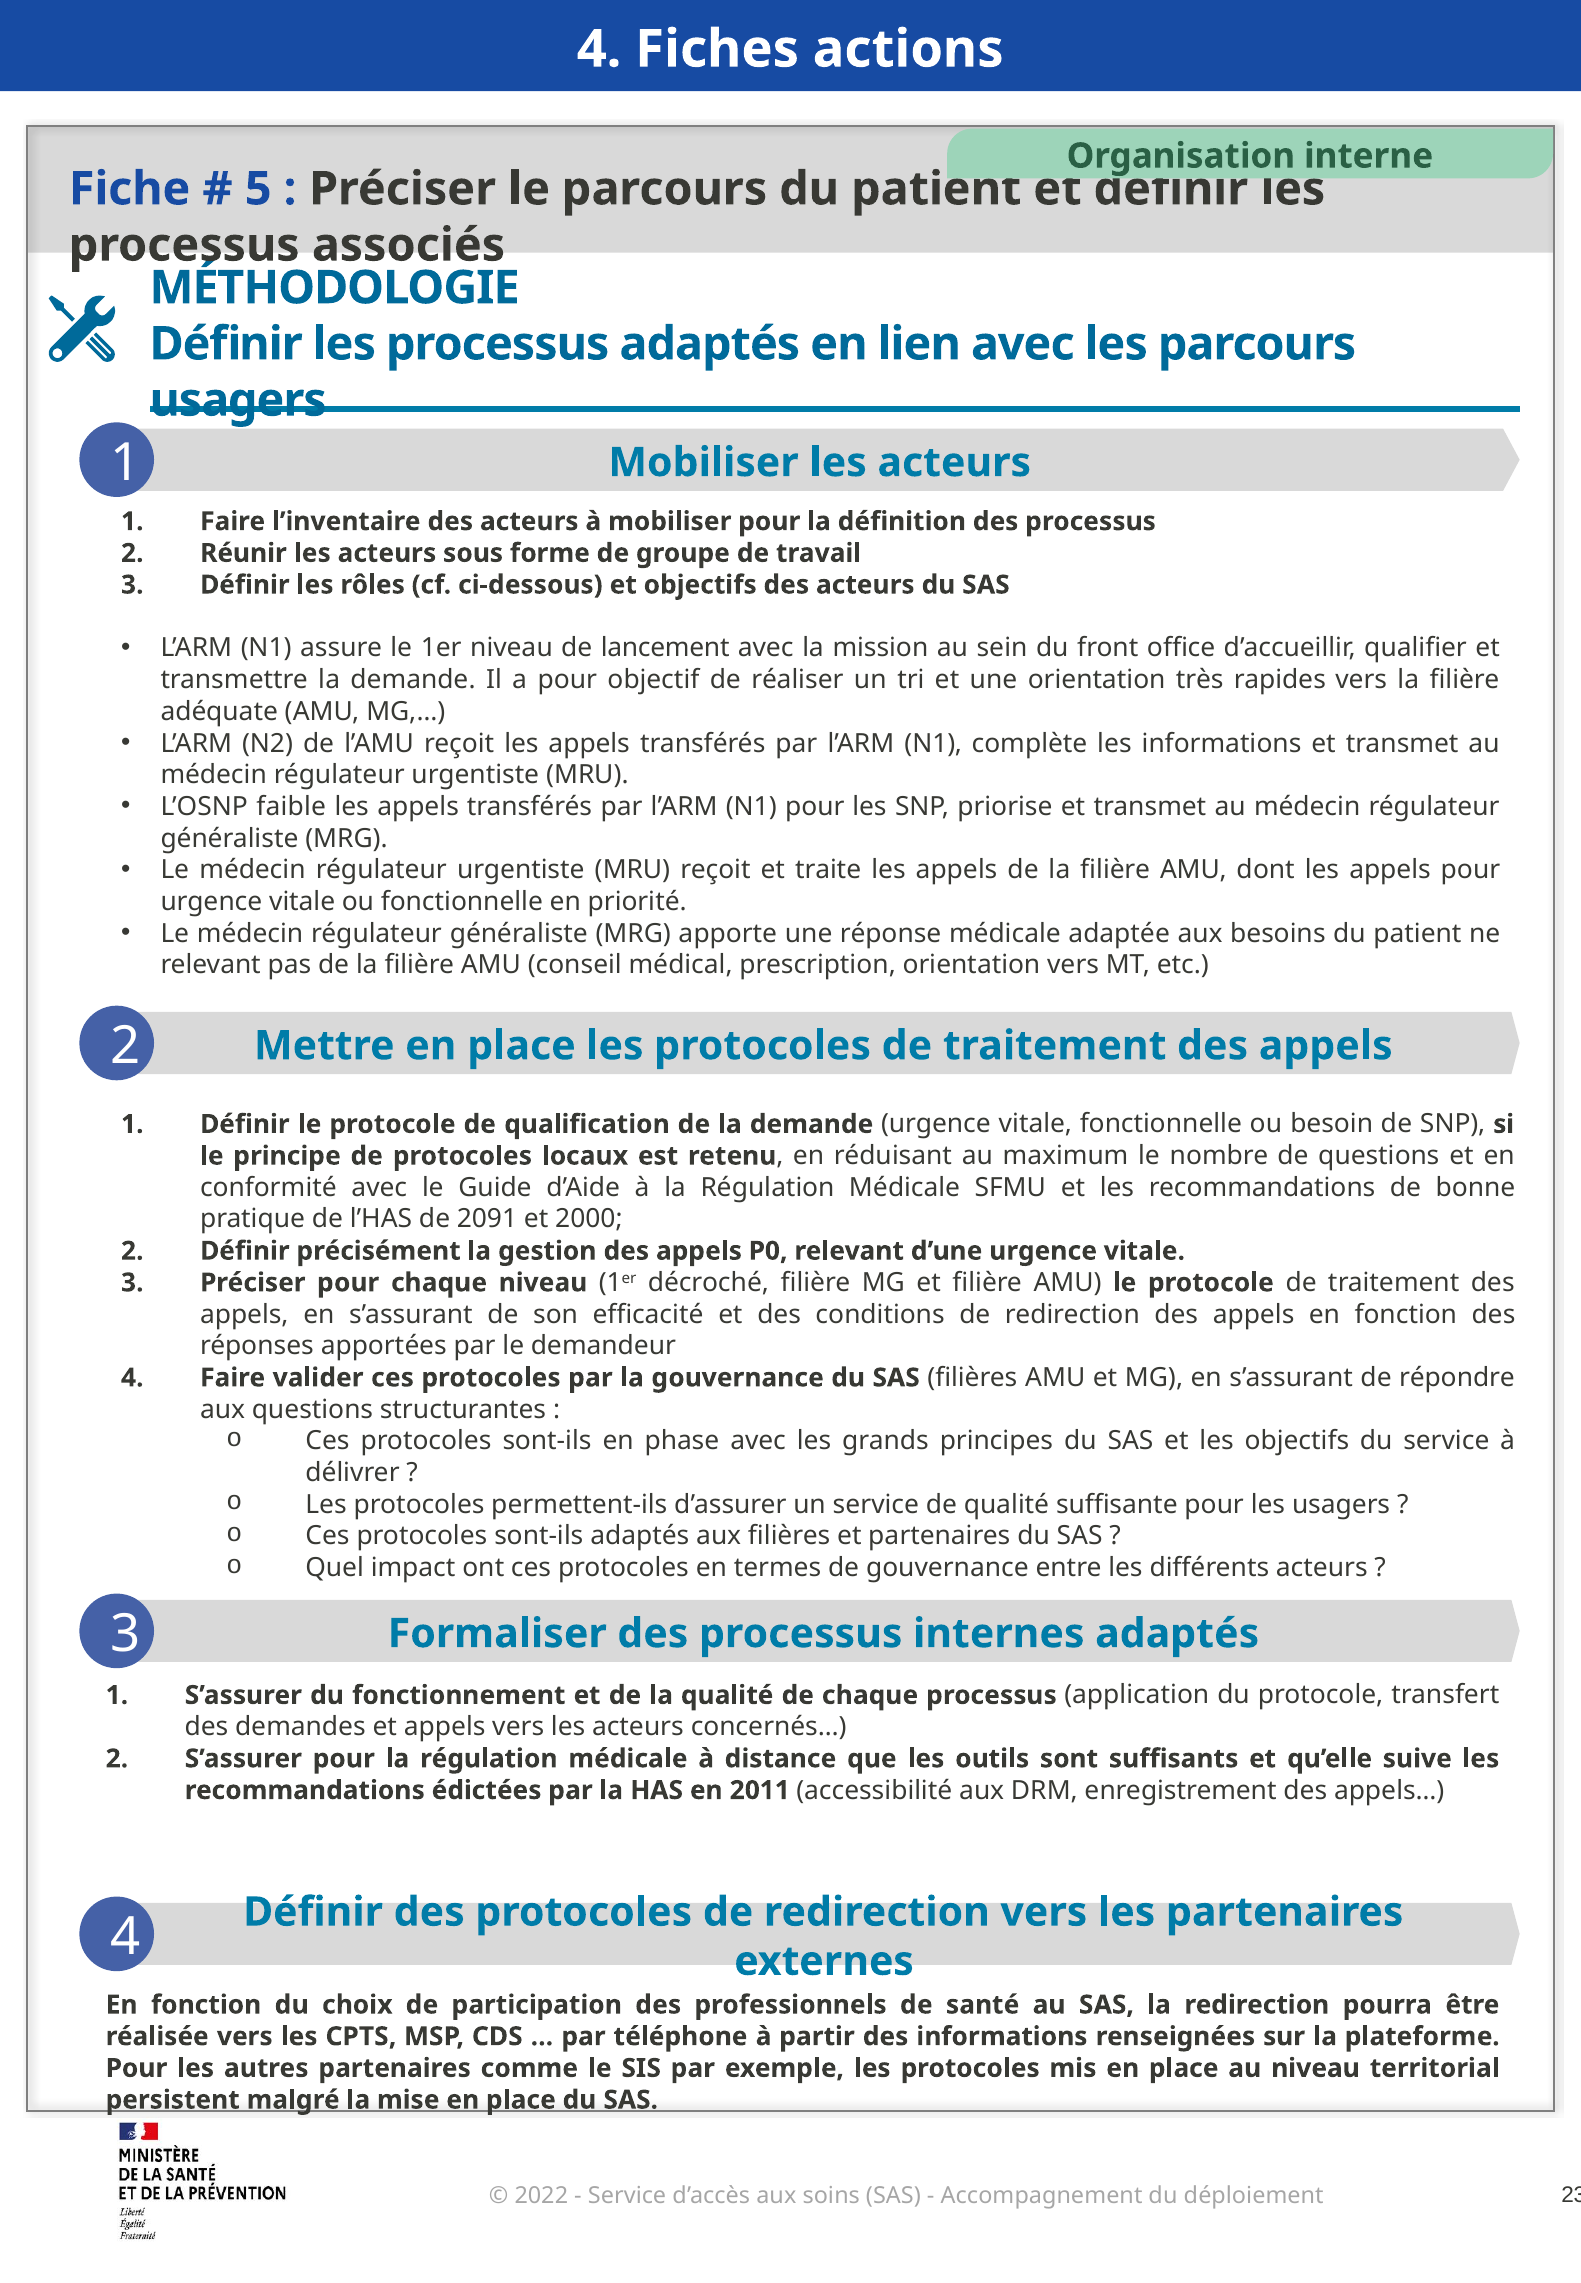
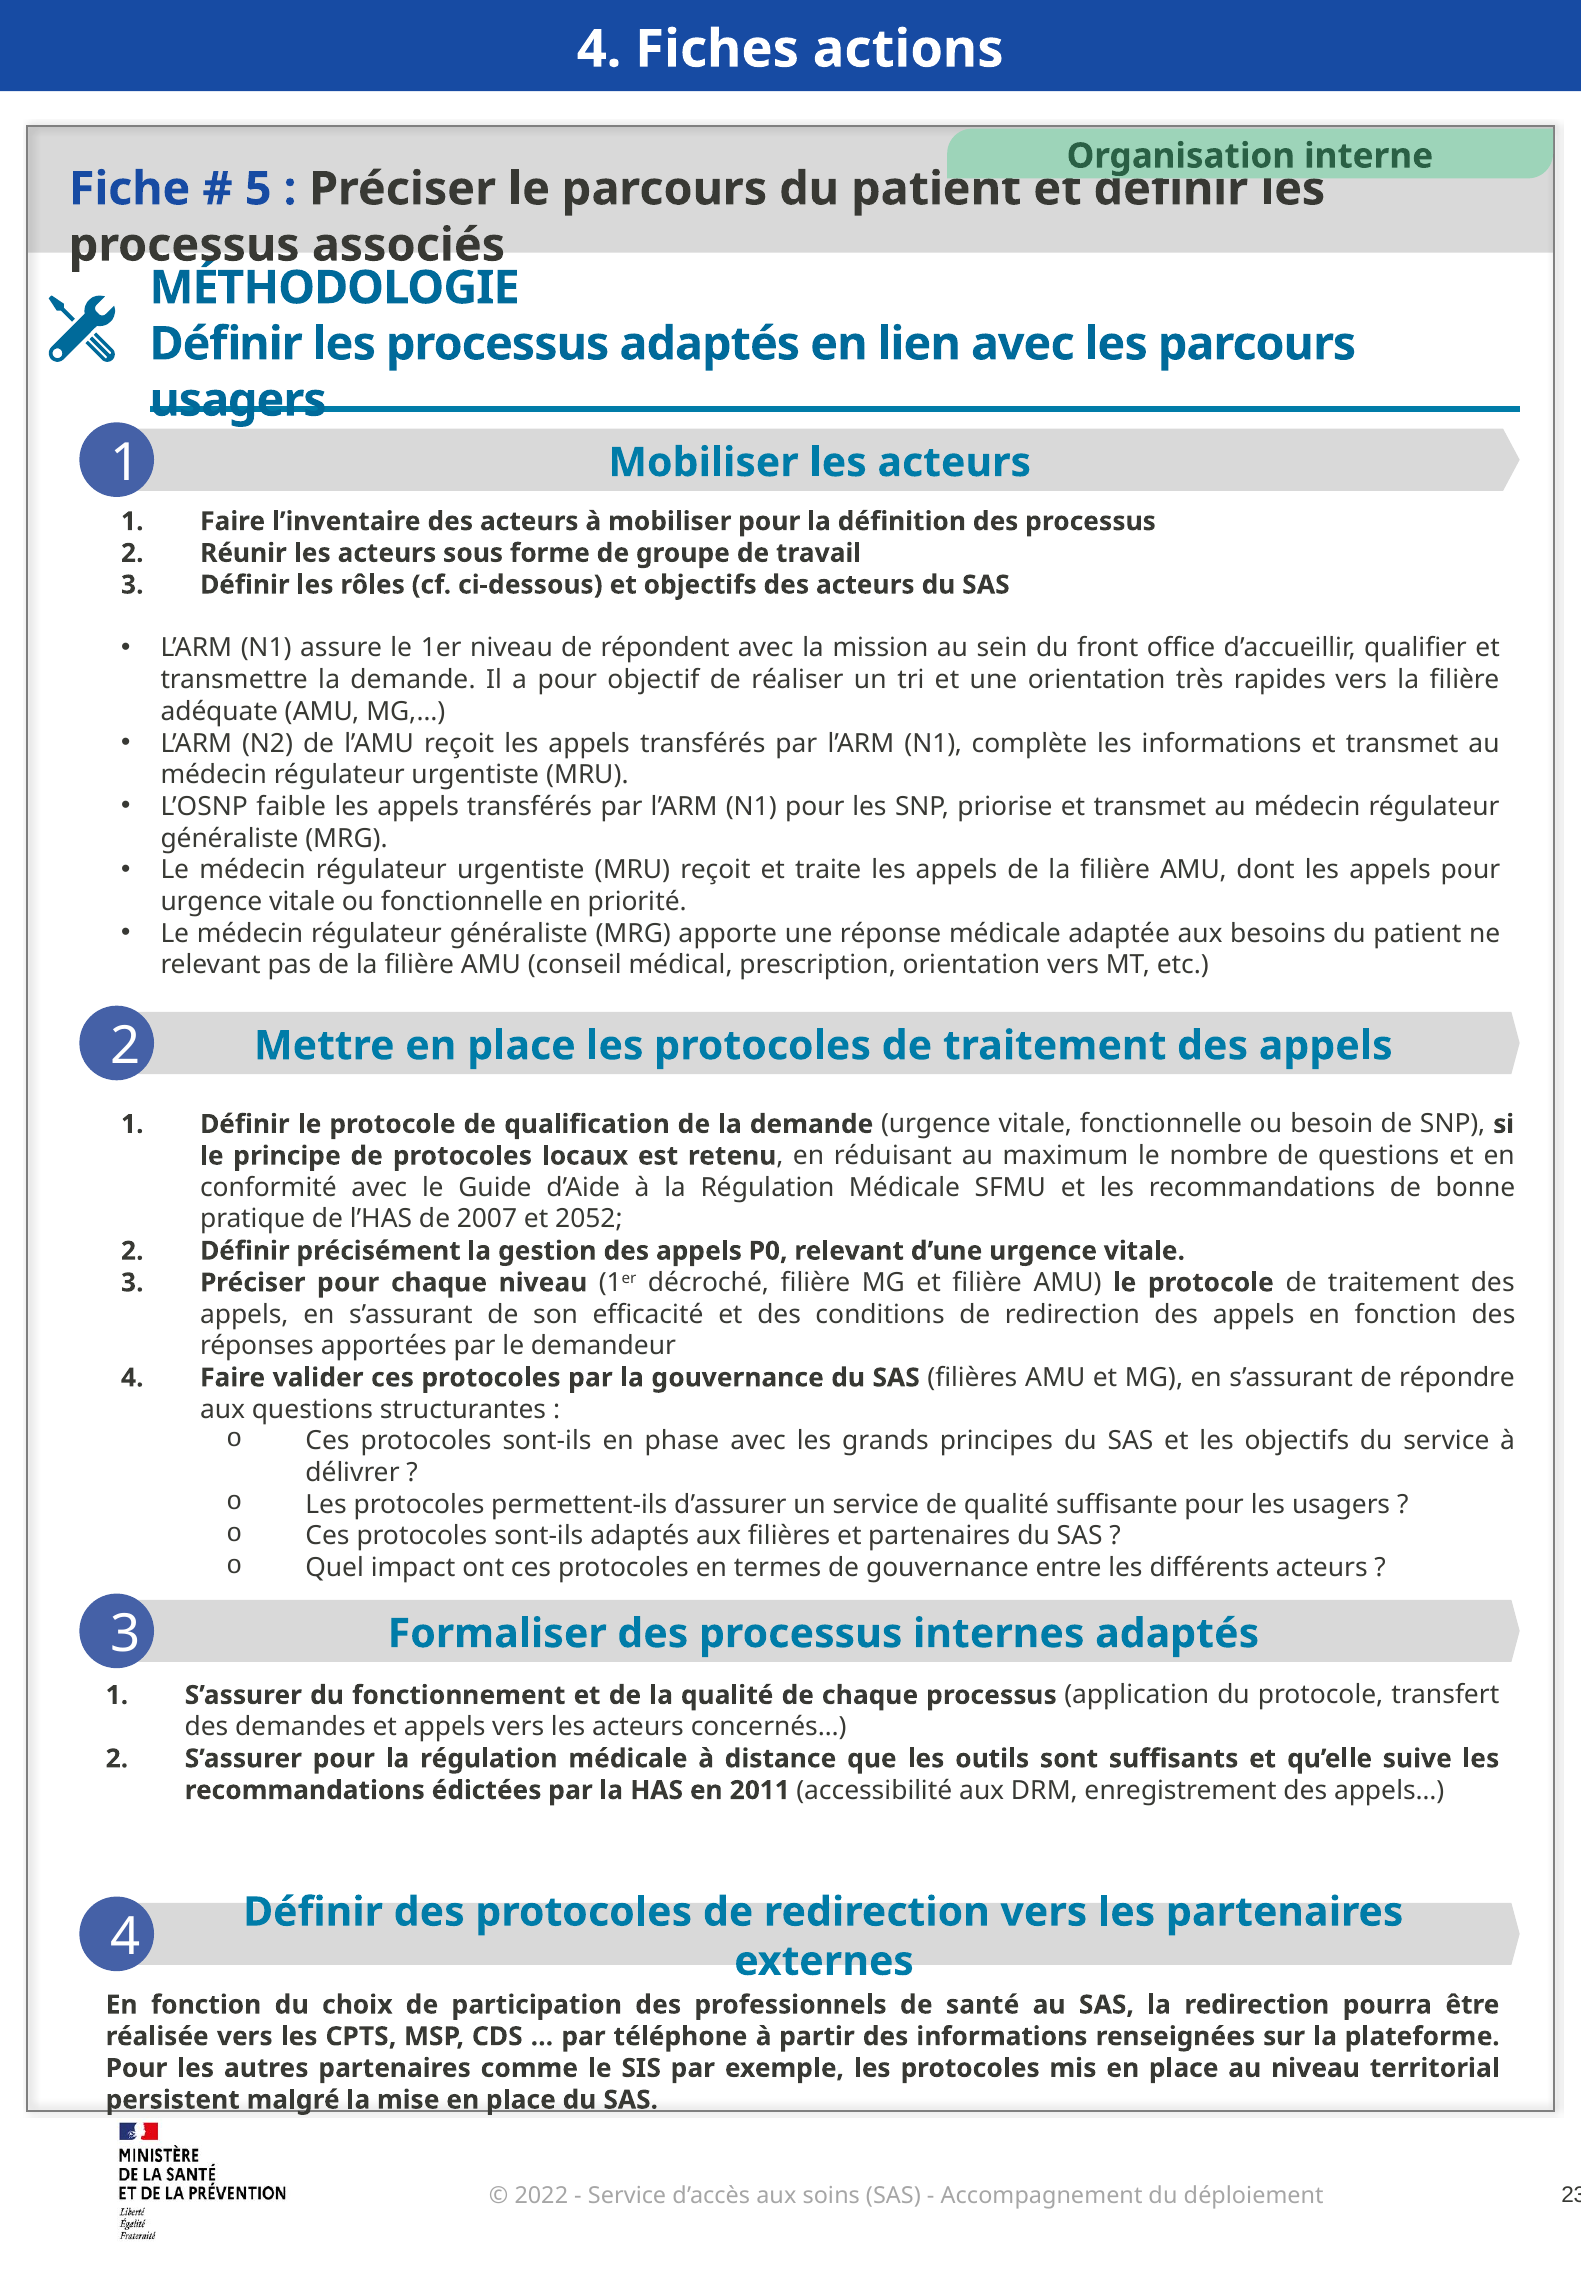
lancement: lancement -> répondent (665, 648)
2091: 2091 -> 2007 (487, 1220)
2000: 2000 -> 2052 (589, 1220)
